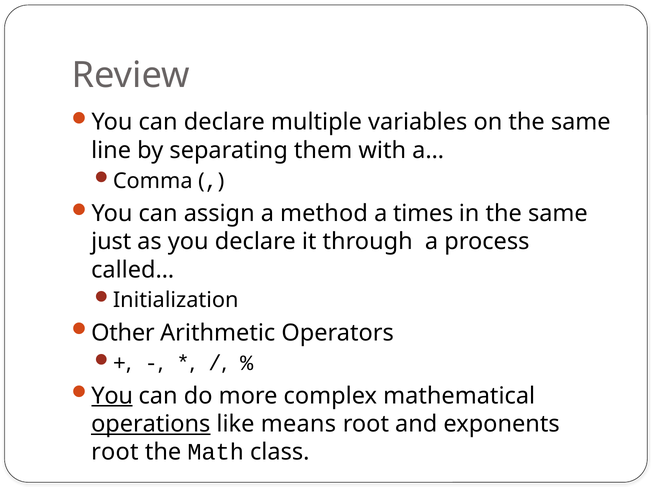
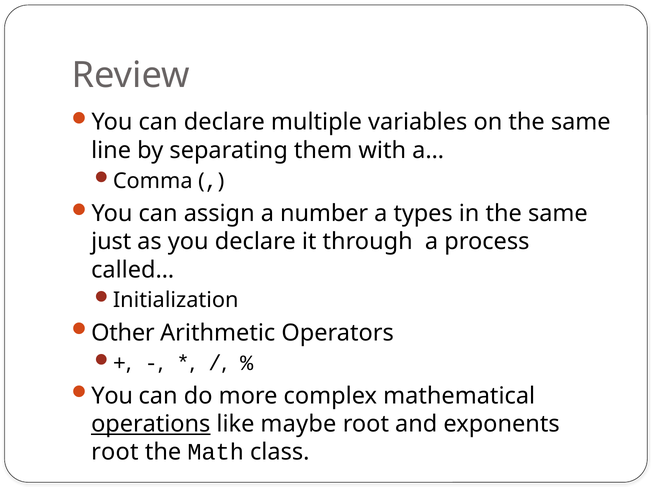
method: method -> number (324, 213)
times: times -> types (423, 213)
You underline: present -> none (112, 396)
means: means -> maybe (298, 424)
